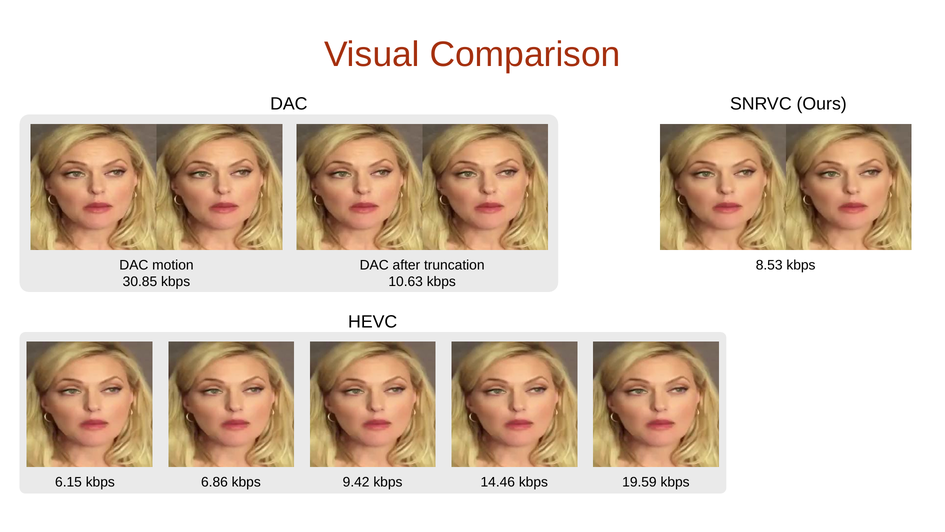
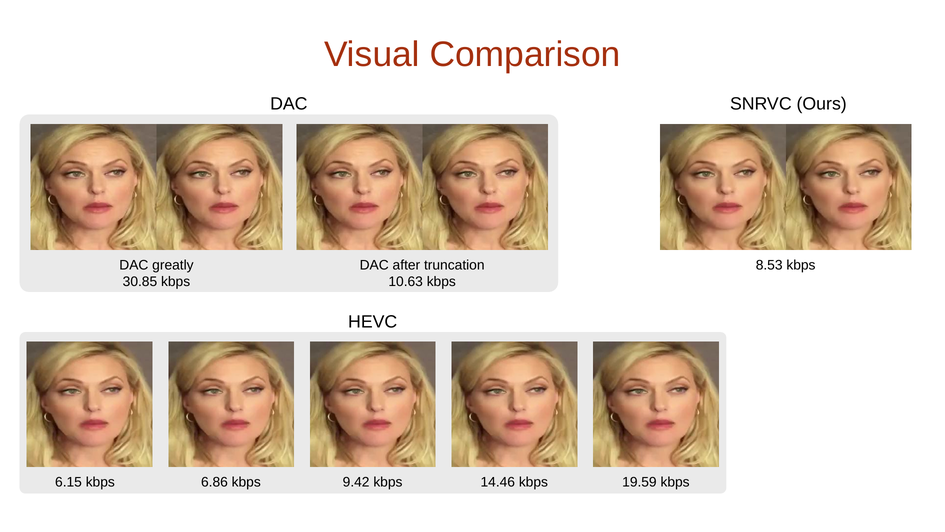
motion: motion -> greatly (173, 265)
